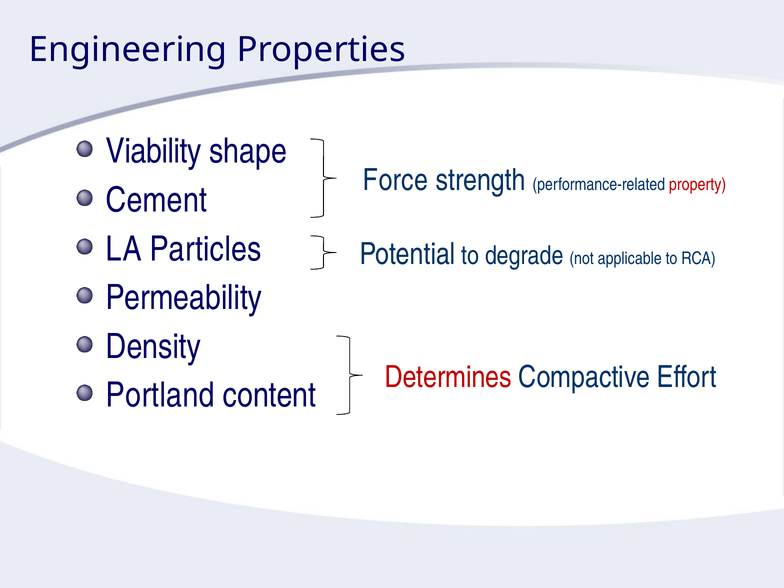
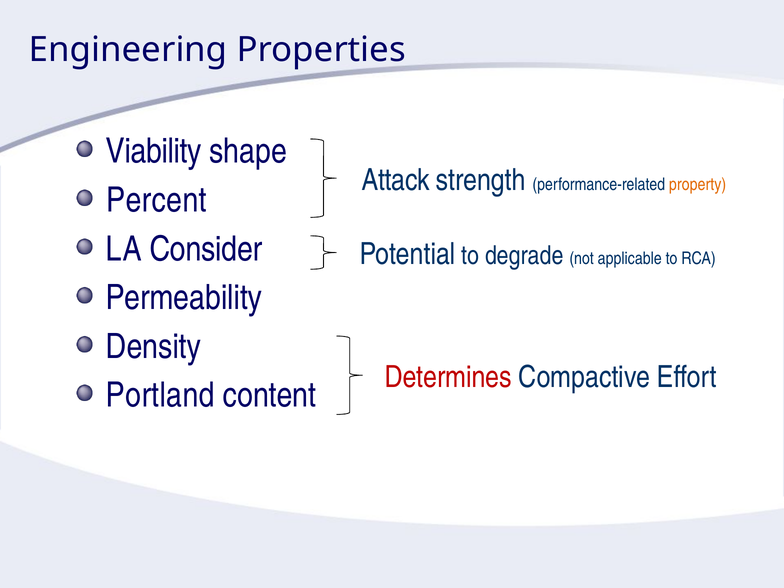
Force: Force -> Attack (396, 180)
property colour: red -> orange (698, 184)
Cement: Cement -> Percent (157, 200)
Particles: Particles -> Consider (206, 249)
